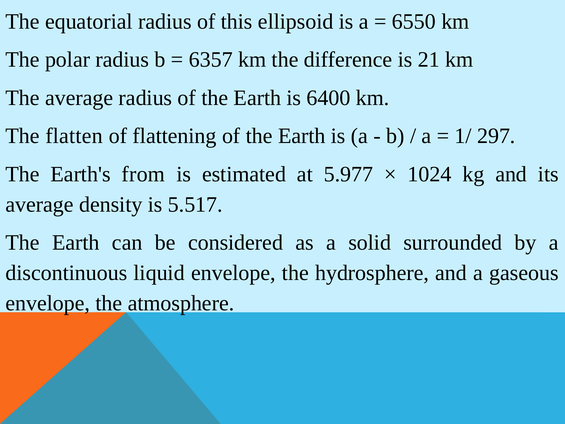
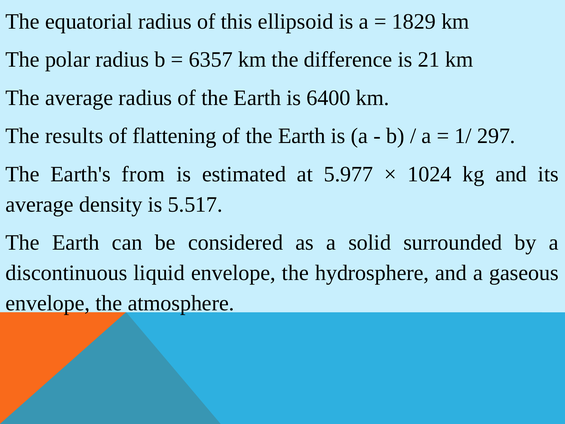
6550: 6550 -> 1829 (414, 21)
flatten: flatten -> results (74, 136)
